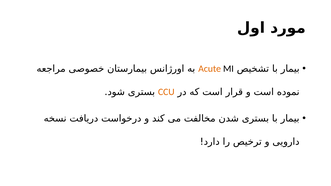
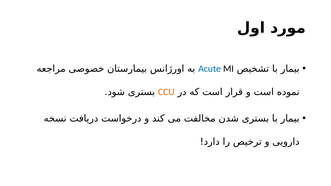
Acute colour: orange -> blue (210, 69)
